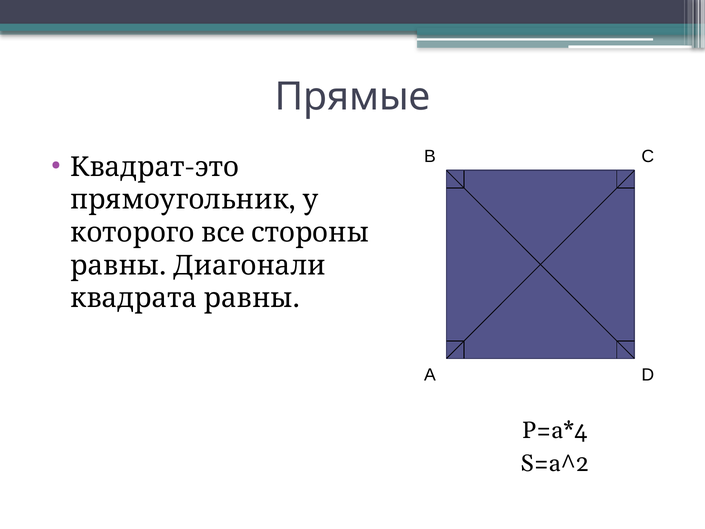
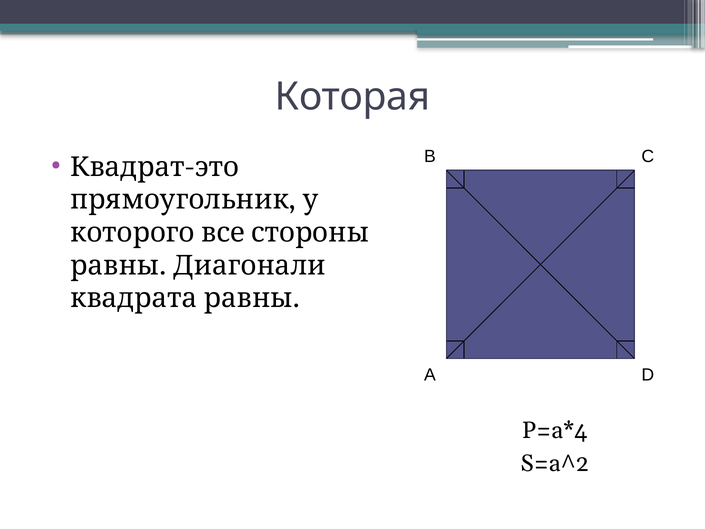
Прямые: Прямые -> Которая (353, 97)
